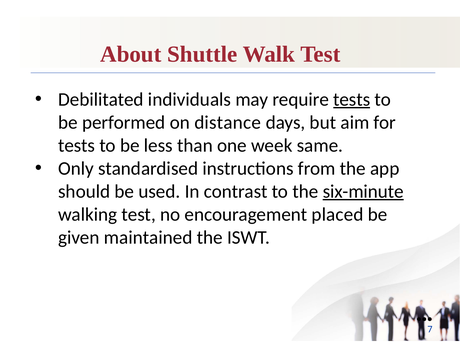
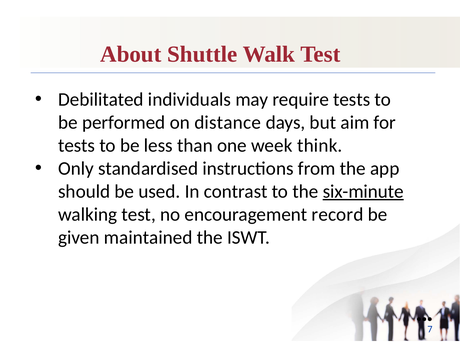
tests underline: present -> none (352, 99)
same: same -> think (320, 145)
placed: placed -> record (337, 214)
